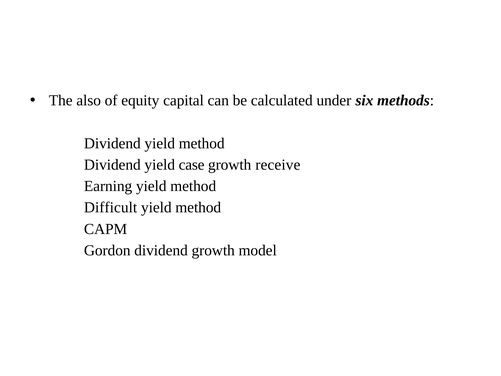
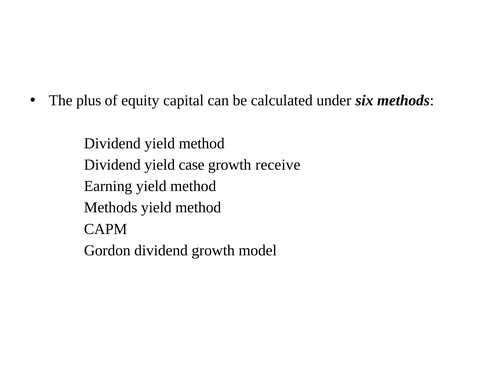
also: also -> plus (89, 100)
Difficult: Difficult -> Methods (111, 207)
